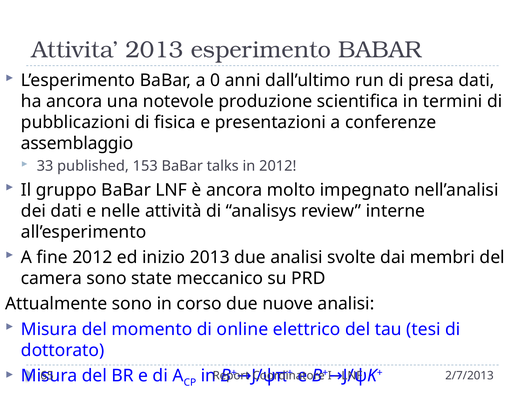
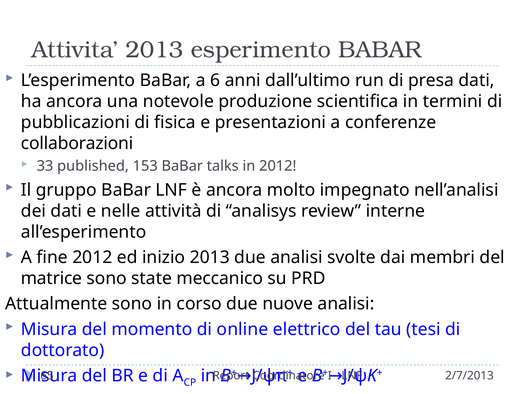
0: 0 -> 6 (215, 80)
assemblaggio: assemblaggio -> collaborazioni (77, 143)
camera: camera -> matrice (51, 278)
